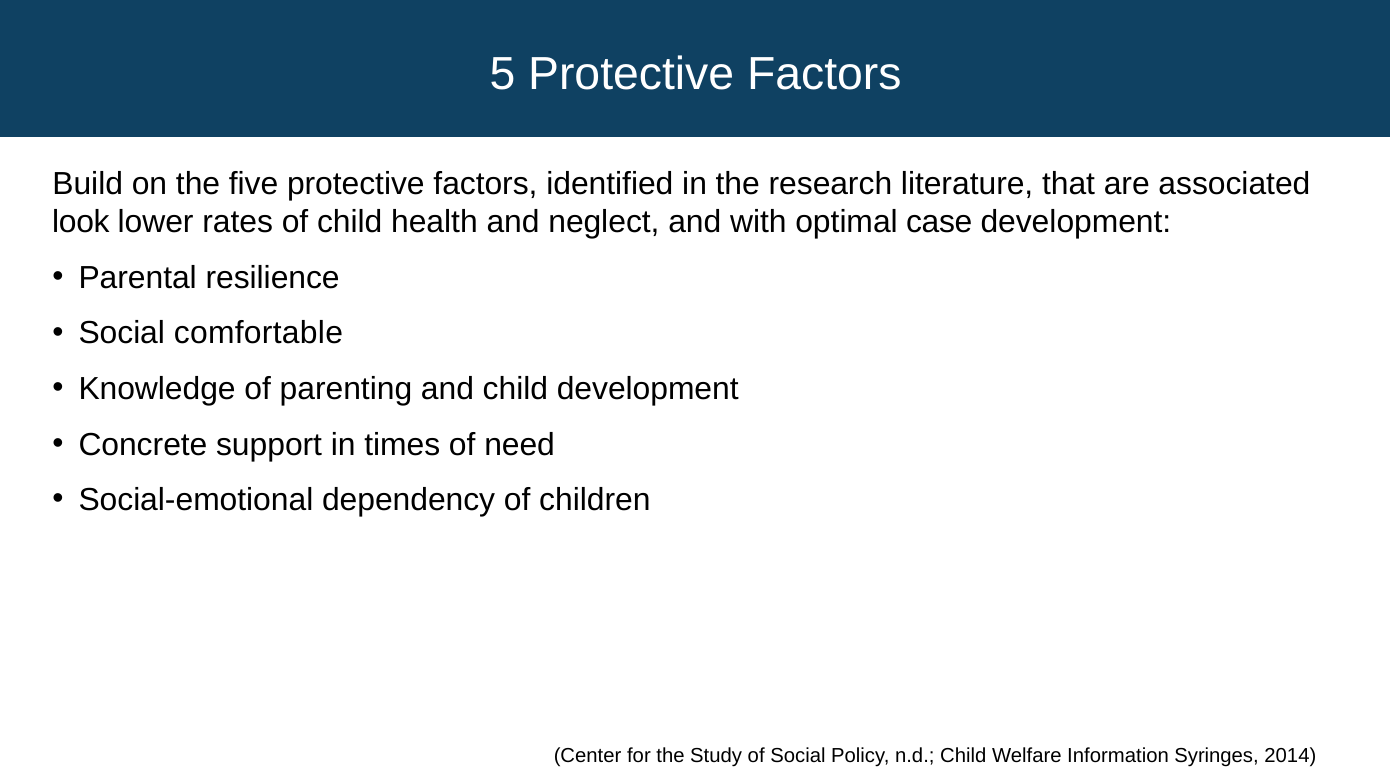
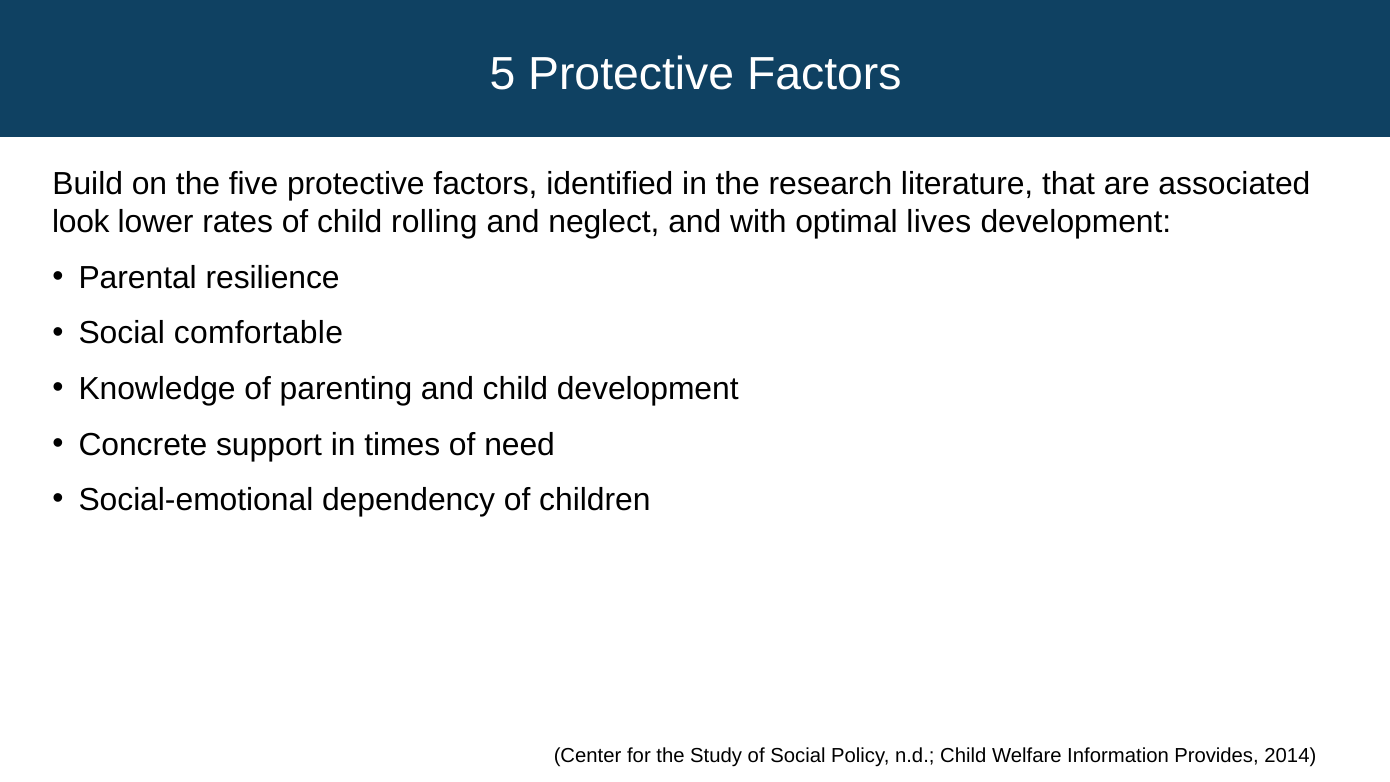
health: health -> rolling (434, 222)
case: case -> lives (939, 222)
Syringes: Syringes -> Provides (1217, 756)
